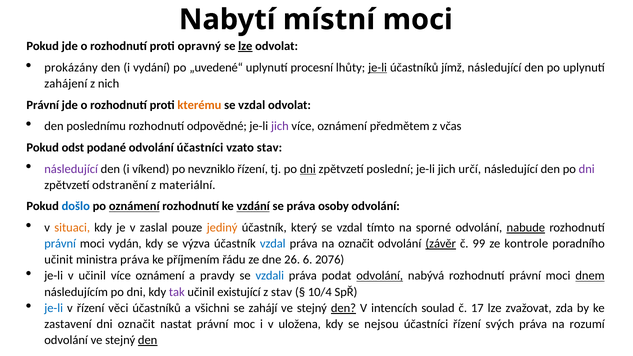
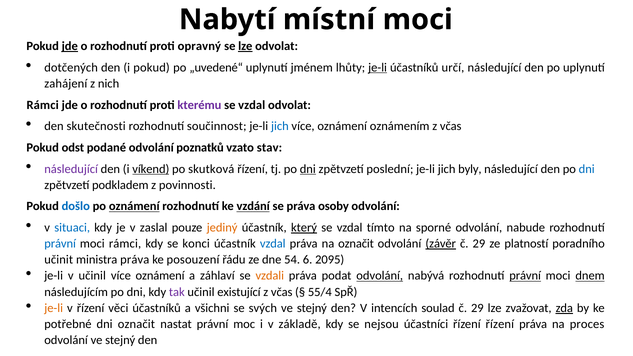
jde underline: none -> present (70, 46)
prokázány: prokázány -> dotčených (71, 67)
i vydání: vydání -> pokud (152, 67)
procesní: procesní -> jménem (312, 67)
jímž: jímž -> určí (453, 67)
Právní: Právní -> Rámci (43, 105)
kterému colour: orange -> purple (199, 105)
poslednímu: poslednímu -> skutečnosti (96, 126)
odpovědné: odpovědné -> součinnost (217, 126)
jich colour: purple -> blue (280, 126)
předmětem: předmětem -> oznámením (400, 126)
odvolání účastníci: účastníci -> poznatků (200, 148)
víkend underline: none -> present (151, 169)
nevzniklo: nevzniklo -> skutková (211, 169)
určí: určí -> byly (470, 169)
dni colour: purple -> blue (587, 169)
odstranění: odstranění -> podkladem (120, 185)
materiální: materiální -> povinnosti (187, 185)
situaci colour: orange -> blue (72, 228)
který underline: none -> present (304, 228)
nabude underline: present -> none (526, 228)
moci vydán: vydán -> rámci (125, 244)
výzva: výzva -> konci (196, 244)
99: 99 -> 29 (479, 244)
kontrole: kontrole -> platností (526, 244)
příjmením: příjmením -> posouzení (193, 260)
26: 26 -> 54 (292, 260)
2076: 2076 -> 2095 (330, 260)
pravdy: pravdy -> záhlaví (217, 276)
vzdali colour: blue -> orange (270, 276)
právní underline: none -> present (525, 276)
stav: stav -> včas (282, 292)
10/4: 10/4 -> 55/4 (320, 292)
je-li colour: blue -> orange (54, 308)
zahájí: zahájí -> svých (263, 308)
den underline: present -> none (343, 308)
17: 17 -> 29 (477, 308)
zda underline: none -> present (564, 308)
zastavení: zastavení -> potřebné (68, 324)
uložena: uložena -> základě (300, 324)
řízení svých: svých -> řízení (500, 324)
rozumí: rozumí -> proces (587, 324)
den underline: present -> none (148, 340)
